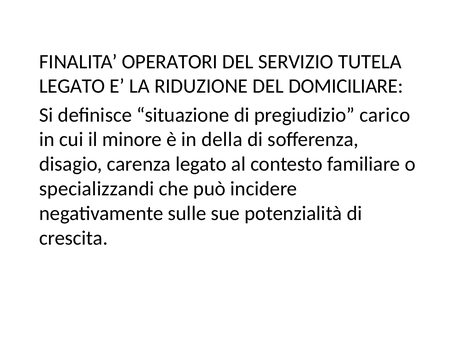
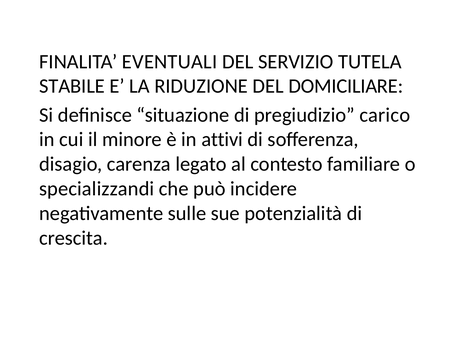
OPERATORI: OPERATORI -> EVENTUALI (170, 62)
LEGATO: LEGATO -> STABILE (72, 86)
della: della -> attivi (222, 139)
